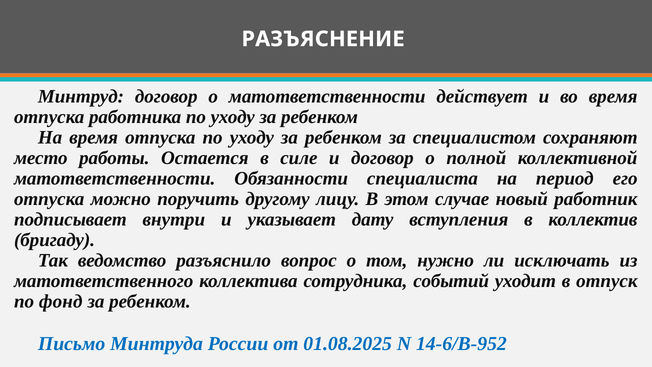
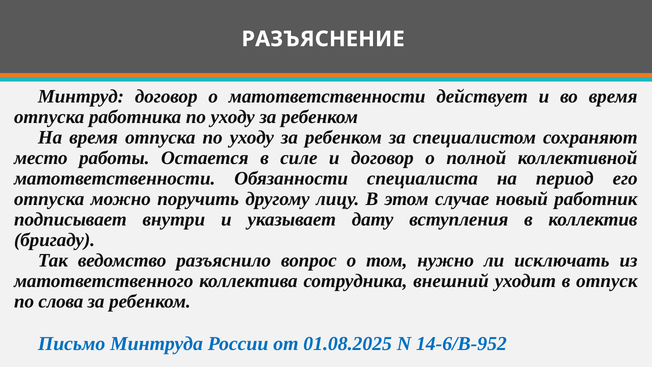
событий: событий -> внешний (451, 281)
фонд: фонд -> слова (61, 301)
